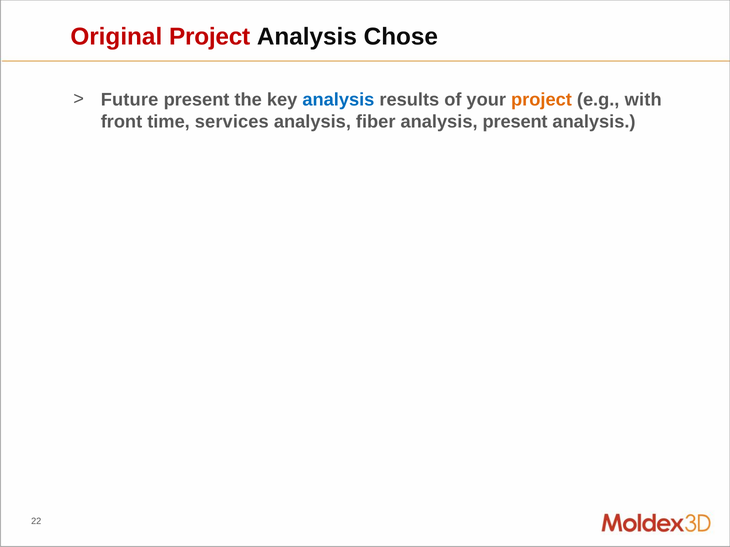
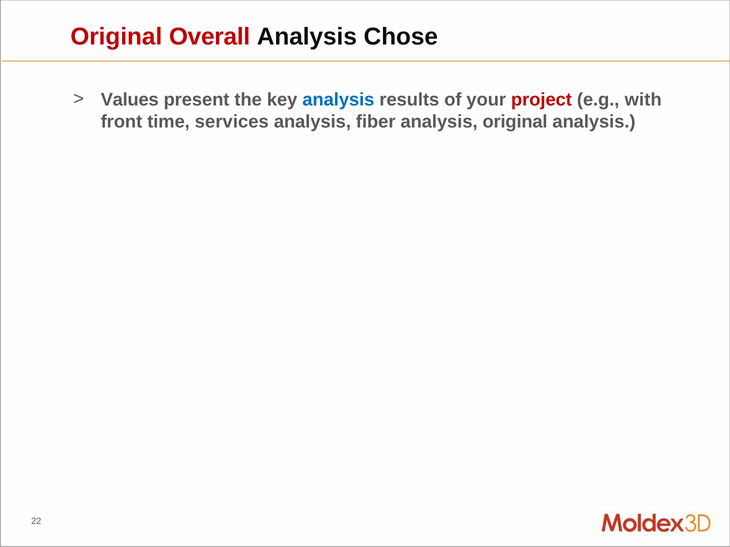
Original Project: Project -> Overall (210, 37)
Future: Future -> Values (130, 100)
project colour: orange -> red (541, 100)
analysis present: present -> original (515, 122)
